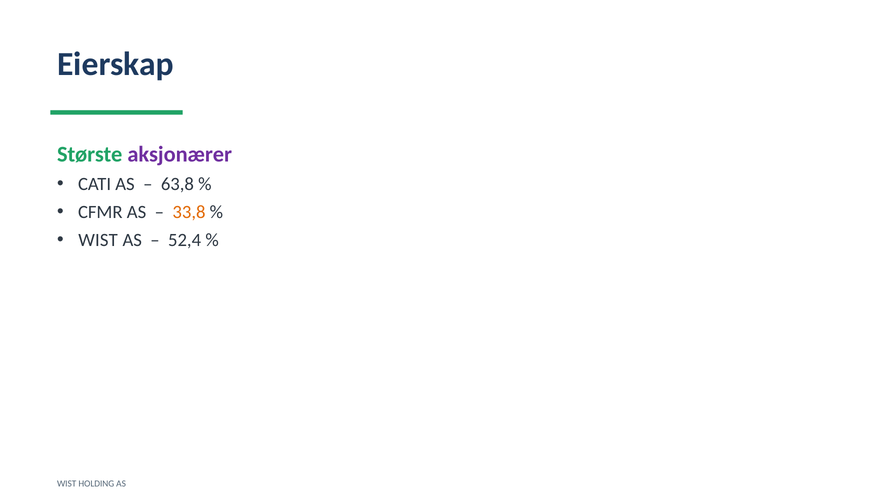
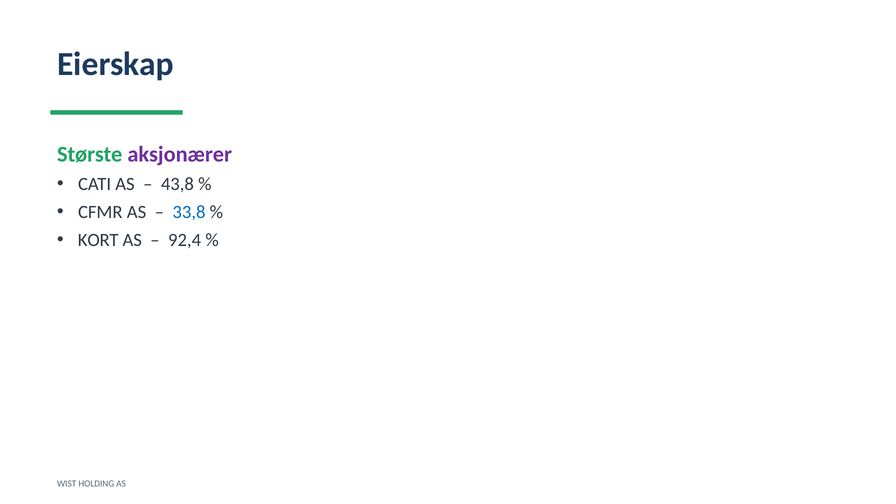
63,8: 63,8 -> 43,8 (177, 184)
33,8 colour: orange -> blue (189, 212)
WIST: WIST -> KORT (98, 240)
52,4: 52,4 -> 92,4 (185, 240)
